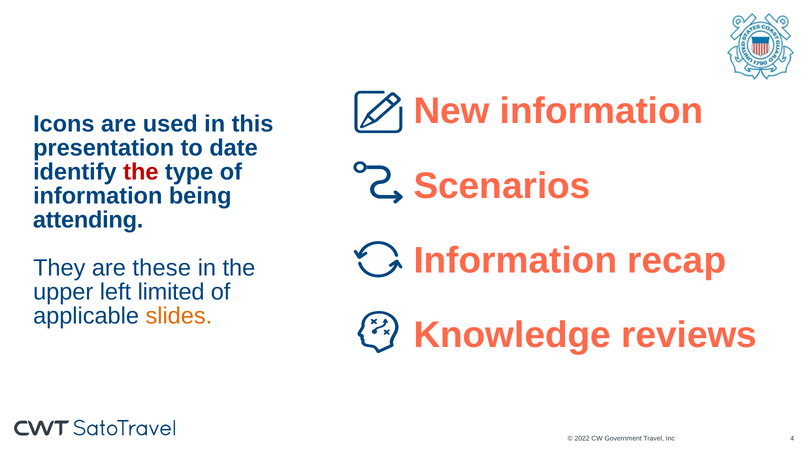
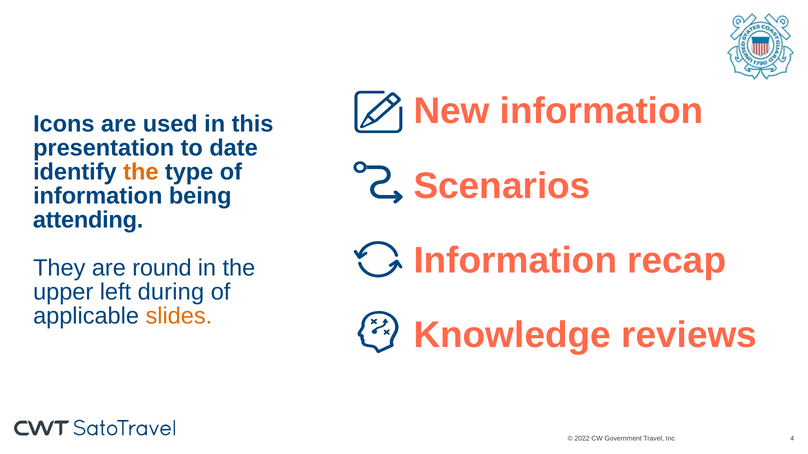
the colour: red -> orange (141, 172)
these: these -> round (162, 268)
limited: limited -> during (171, 292)
